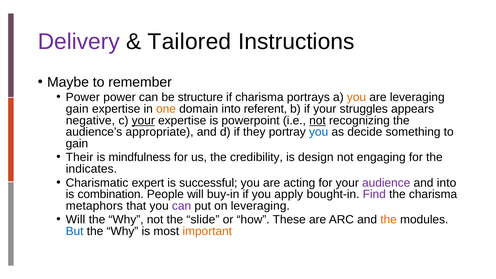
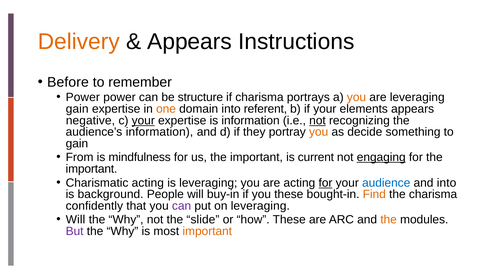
Delivery colour: purple -> orange (79, 42)
Tailored: Tailored -> Appears (190, 42)
Maybe: Maybe -> Before (68, 82)
struggles: struggles -> elements (364, 109)
is powerpoint: powerpoint -> information (251, 120)
audience’s appropriate: appropriate -> information (159, 132)
you colour: blue -> orange (319, 132)
Their: Their -> From (80, 157)
us the credibility: credibility -> important (256, 157)
design: design -> current (316, 157)
engaging underline: none -> present (381, 157)
indicates: indicates -> important (92, 169)
Charismatic expert: expert -> acting (148, 183)
is successful: successful -> leveraging (208, 183)
for underline: none -> present (325, 183)
audience colour: purple -> blue (386, 183)
combination: combination -> background (111, 194)
you apply: apply -> these (289, 194)
Find colour: purple -> orange (374, 194)
metaphors: metaphors -> confidently (94, 206)
But colour: blue -> purple (75, 231)
